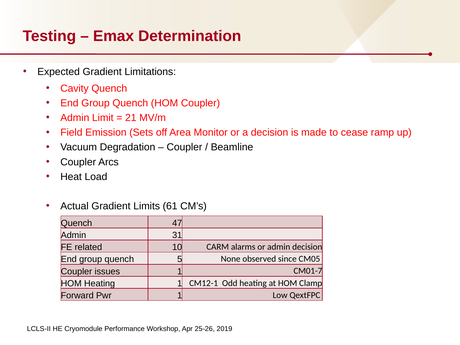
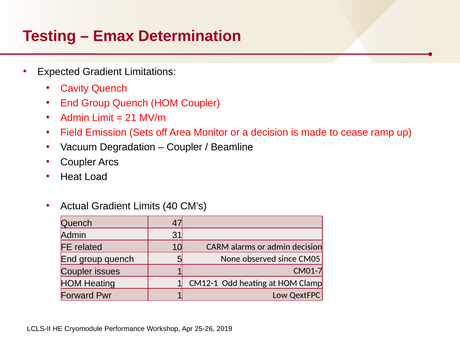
61: 61 -> 40 (170, 206)
